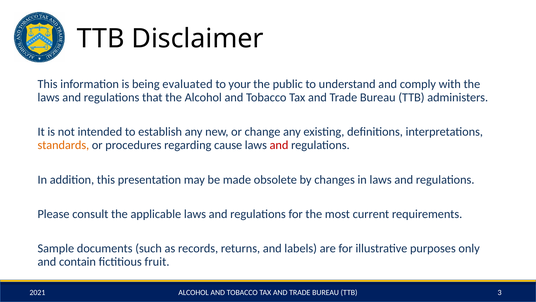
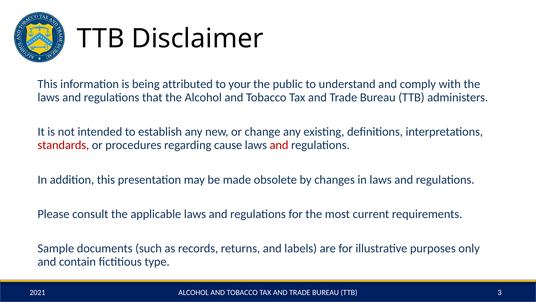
evaluated: evaluated -> attributed (188, 84)
standards colour: orange -> red (63, 145)
fruit: fruit -> type (157, 261)
